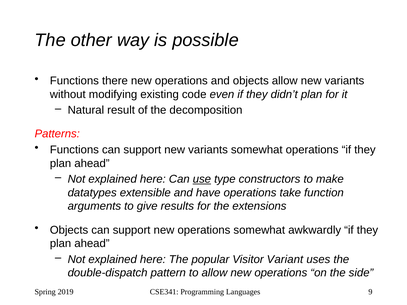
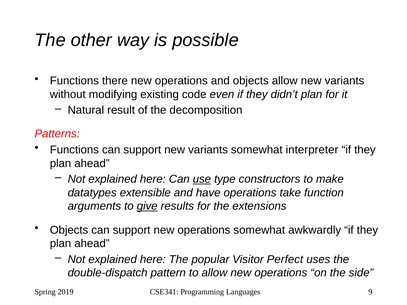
somewhat operations: operations -> interpreter (312, 150)
give underline: none -> present (147, 206)
Variant: Variant -> Perfect (285, 260)
